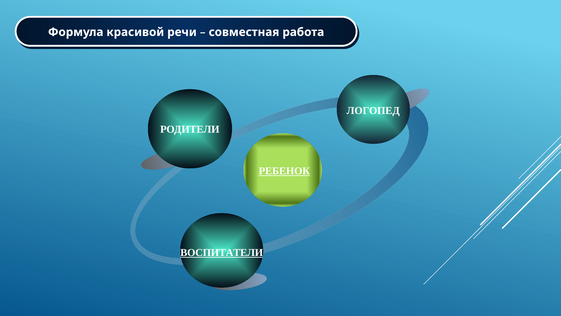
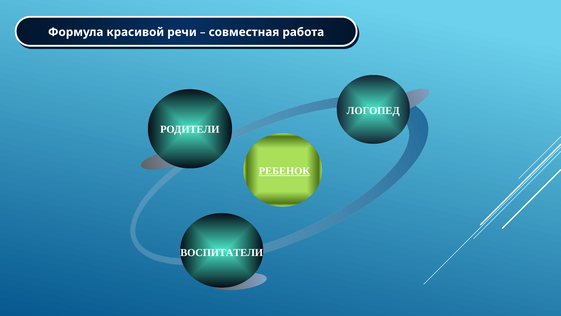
ВОСПИТАТЕЛИ underline: present -> none (222, 252)
